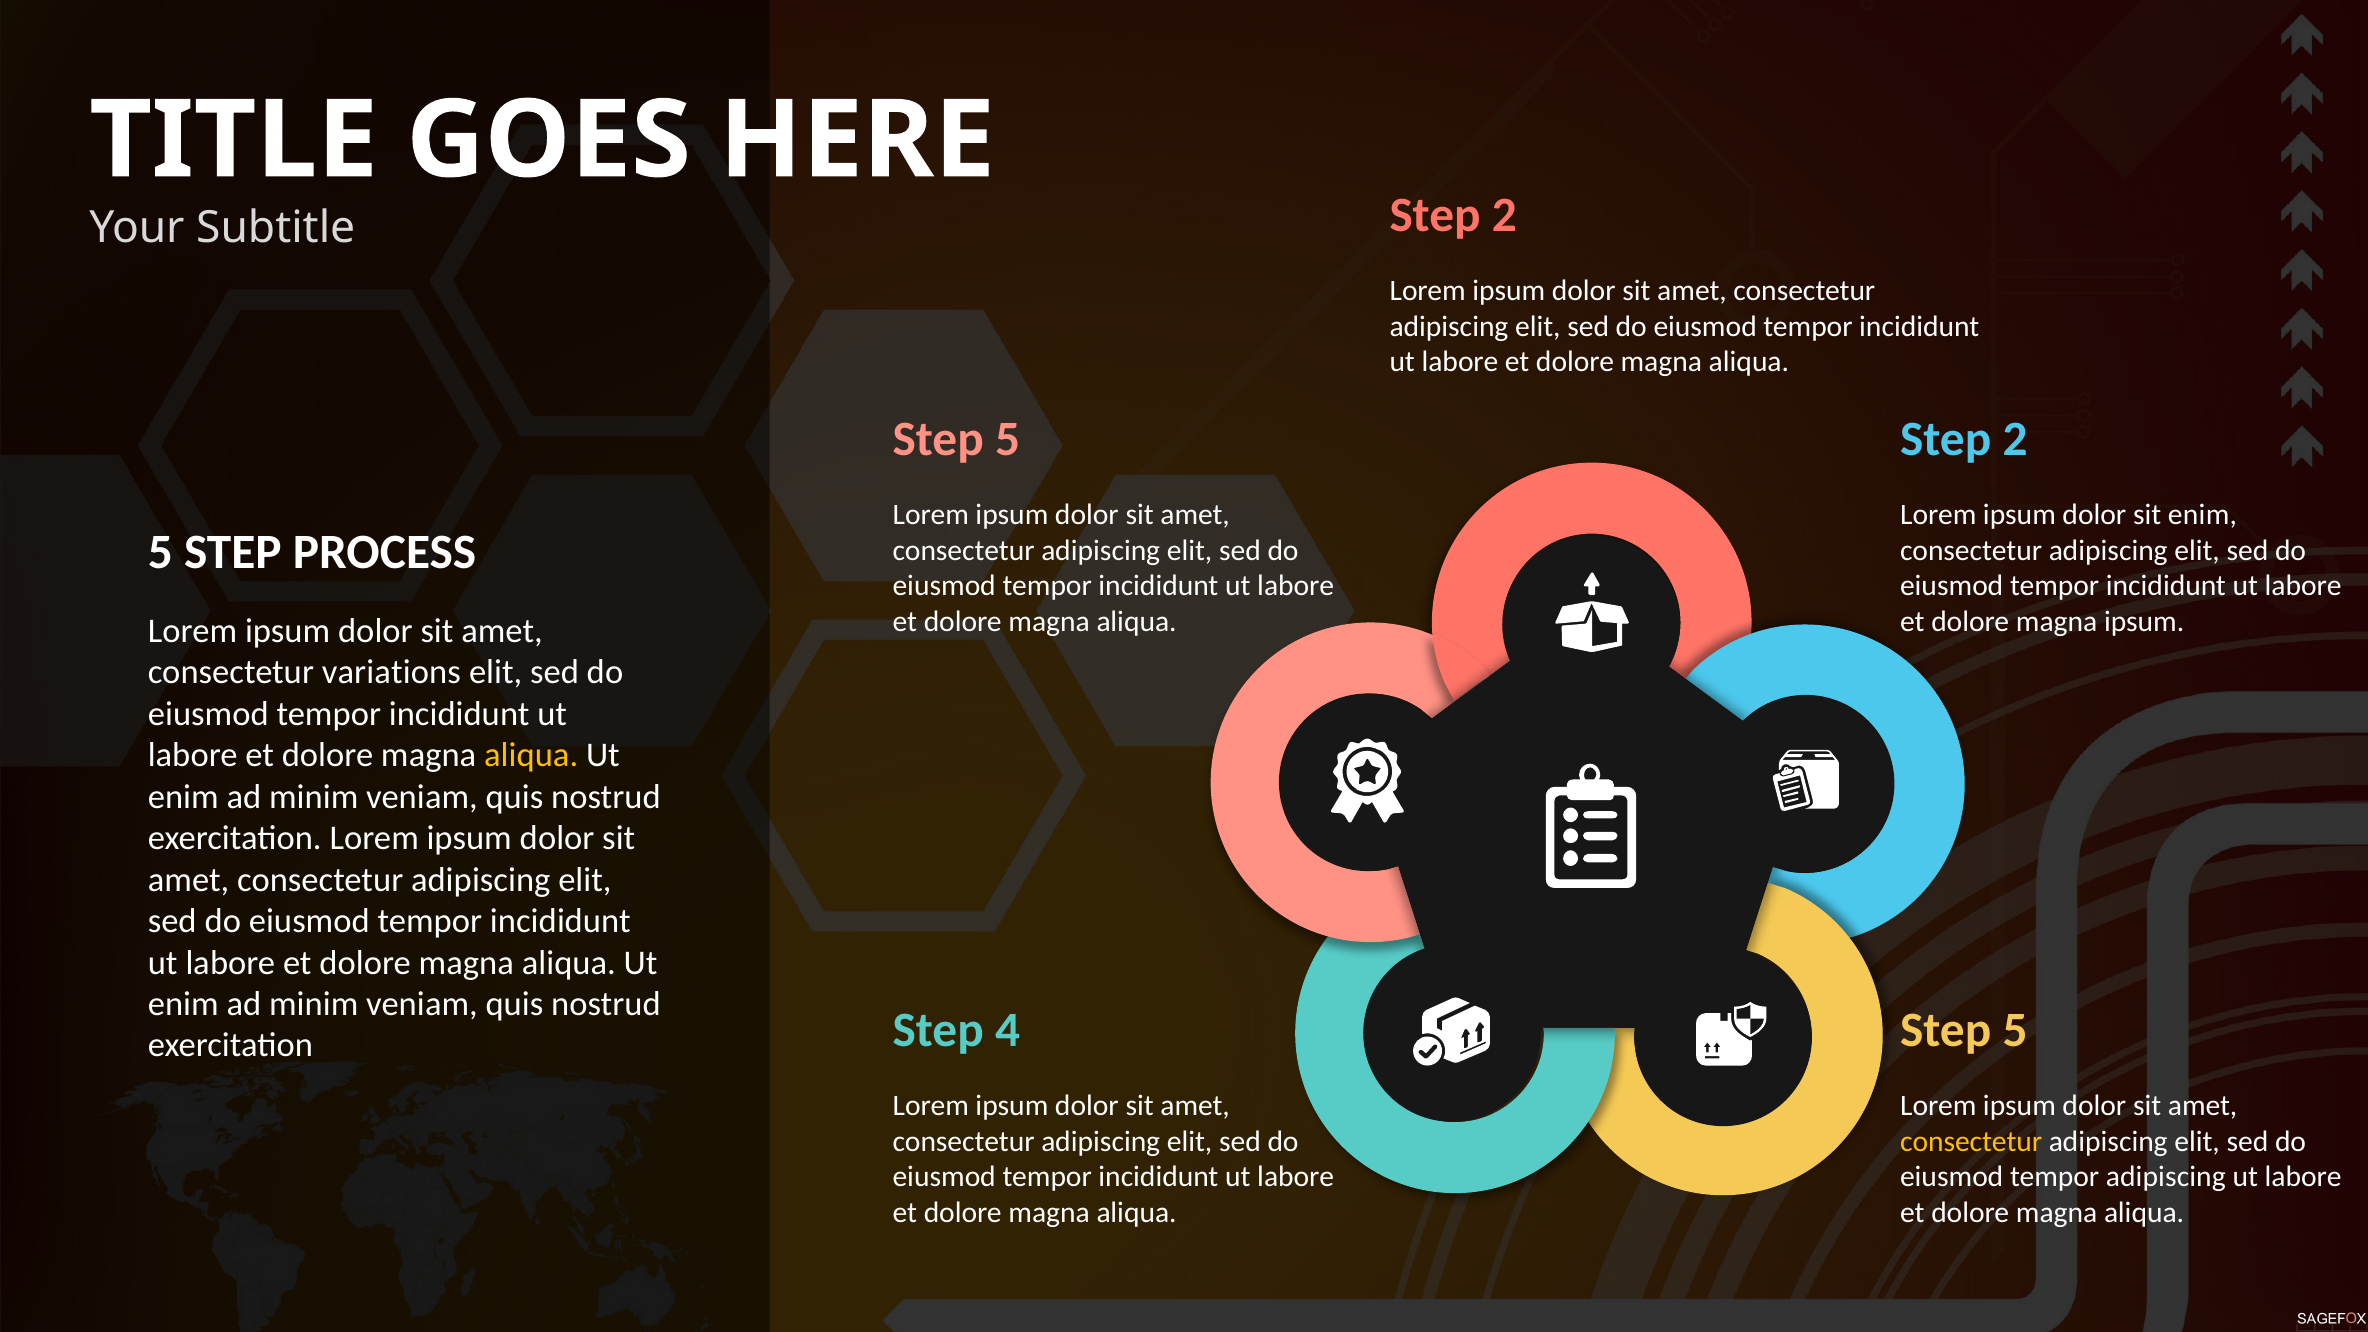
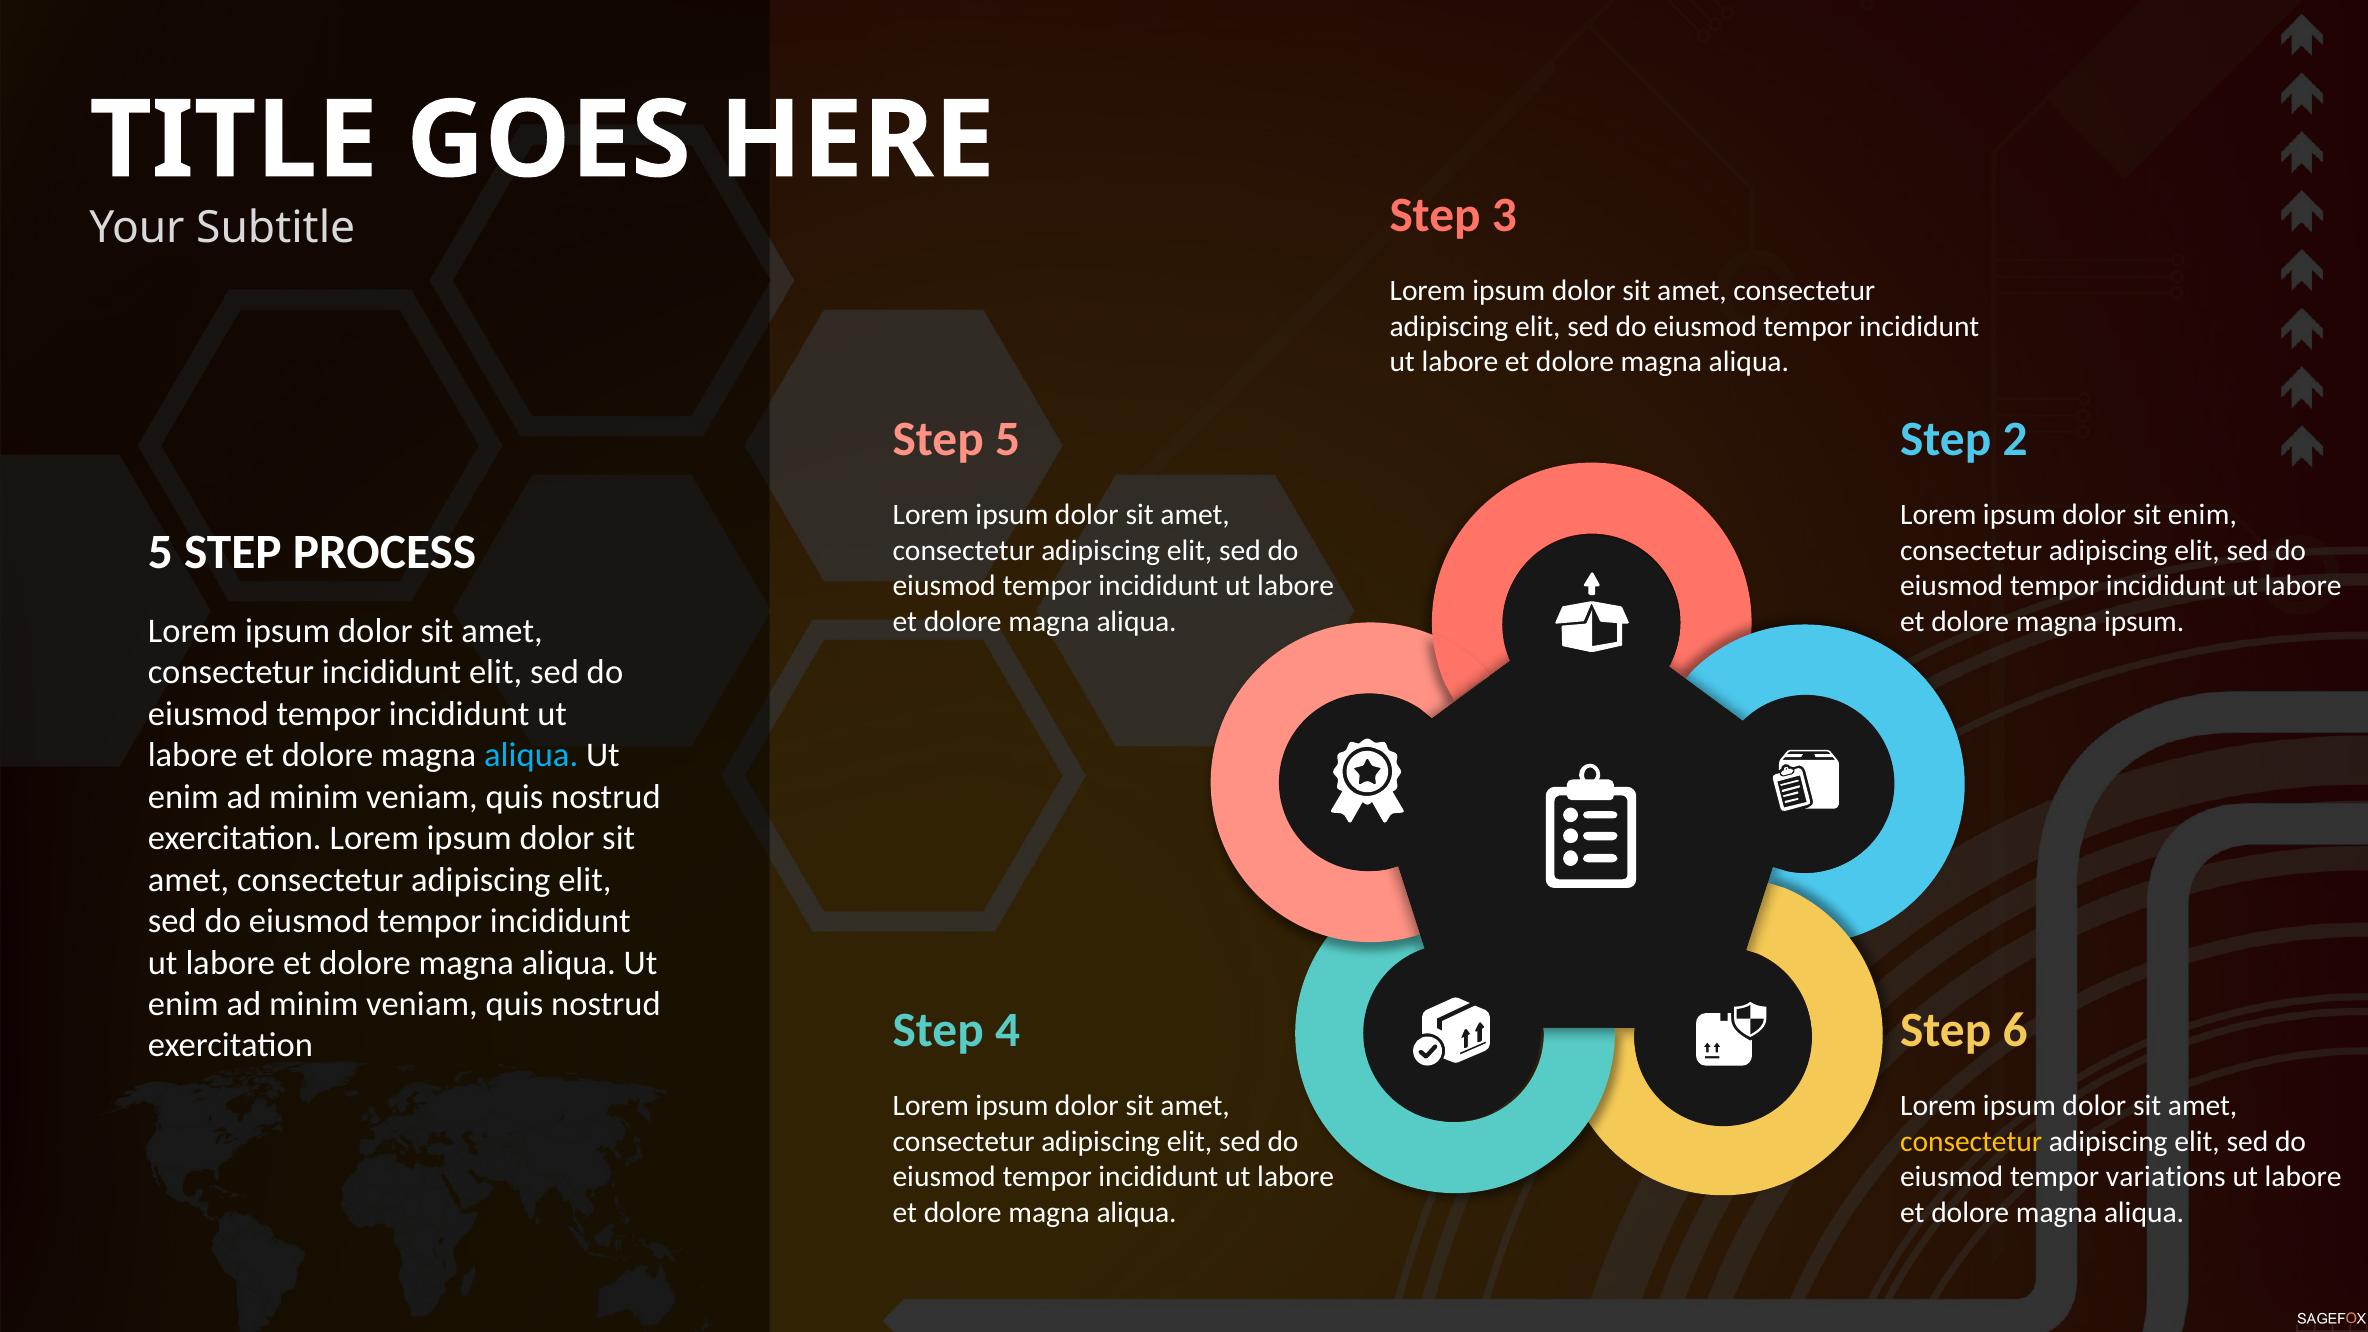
2: 2 -> 3 (1504, 215)
consectetur variations: variations -> incididunt (392, 672)
aliqua colour: yellow -> light blue (531, 755)
5: 5 -> 6 (2015, 1030)
tempor adipiscing: adipiscing -> variations (2166, 1177)
